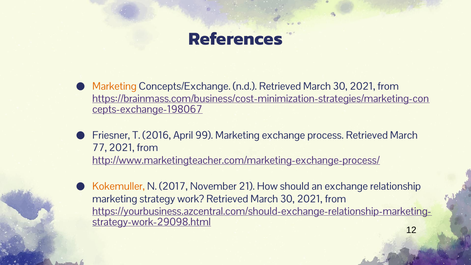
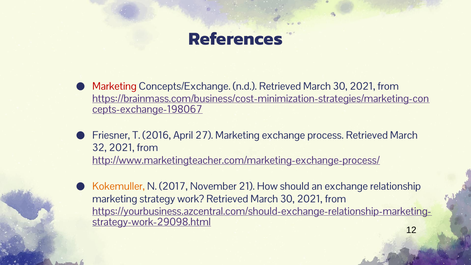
Marketing colour: orange -> red (114, 86)
99: 99 -> 27 (204, 135)
77: 77 -> 32 (100, 148)
